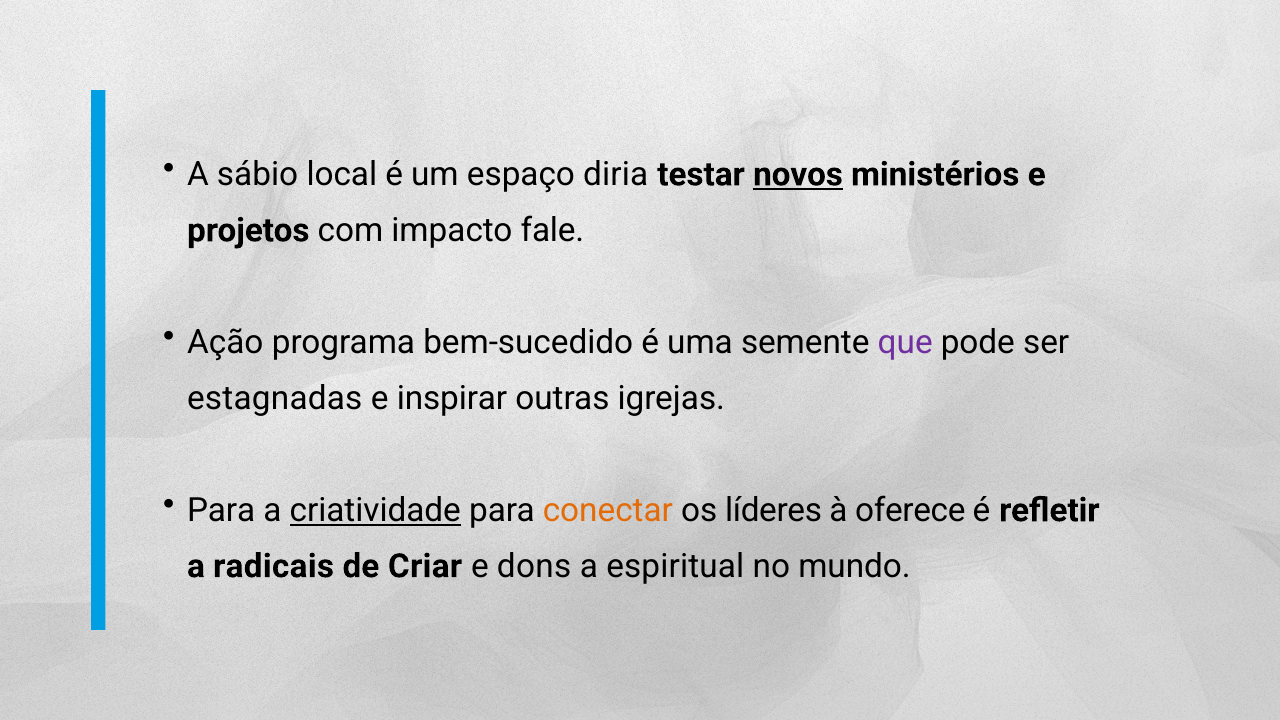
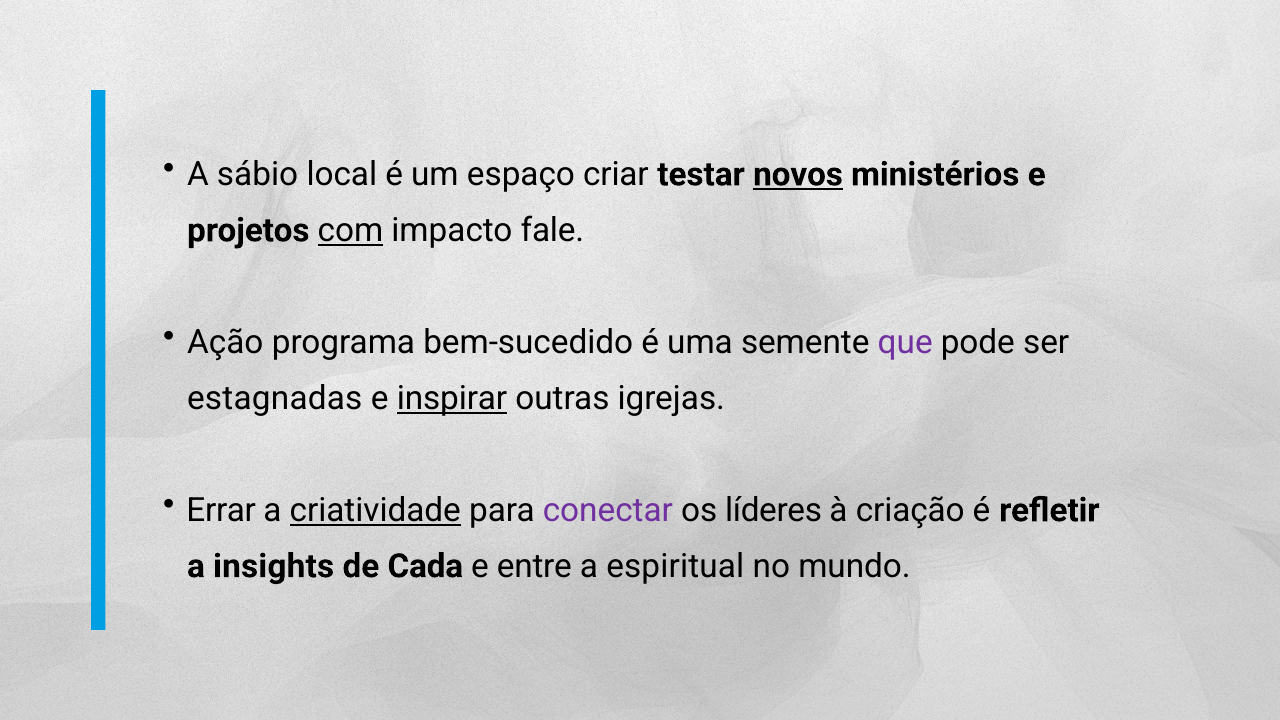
diria: diria -> criar (616, 174)
com underline: none -> present (350, 230)
inspirar underline: none -> present (452, 398)
Para: Para -> Errar (221, 510)
conectar colour: orange -> purple (608, 510)
oferece: oferece -> criação (910, 510)
radicais: radicais -> insights (274, 566)
Criar: Criar -> Cada (425, 566)
dons: dons -> entre (534, 566)
